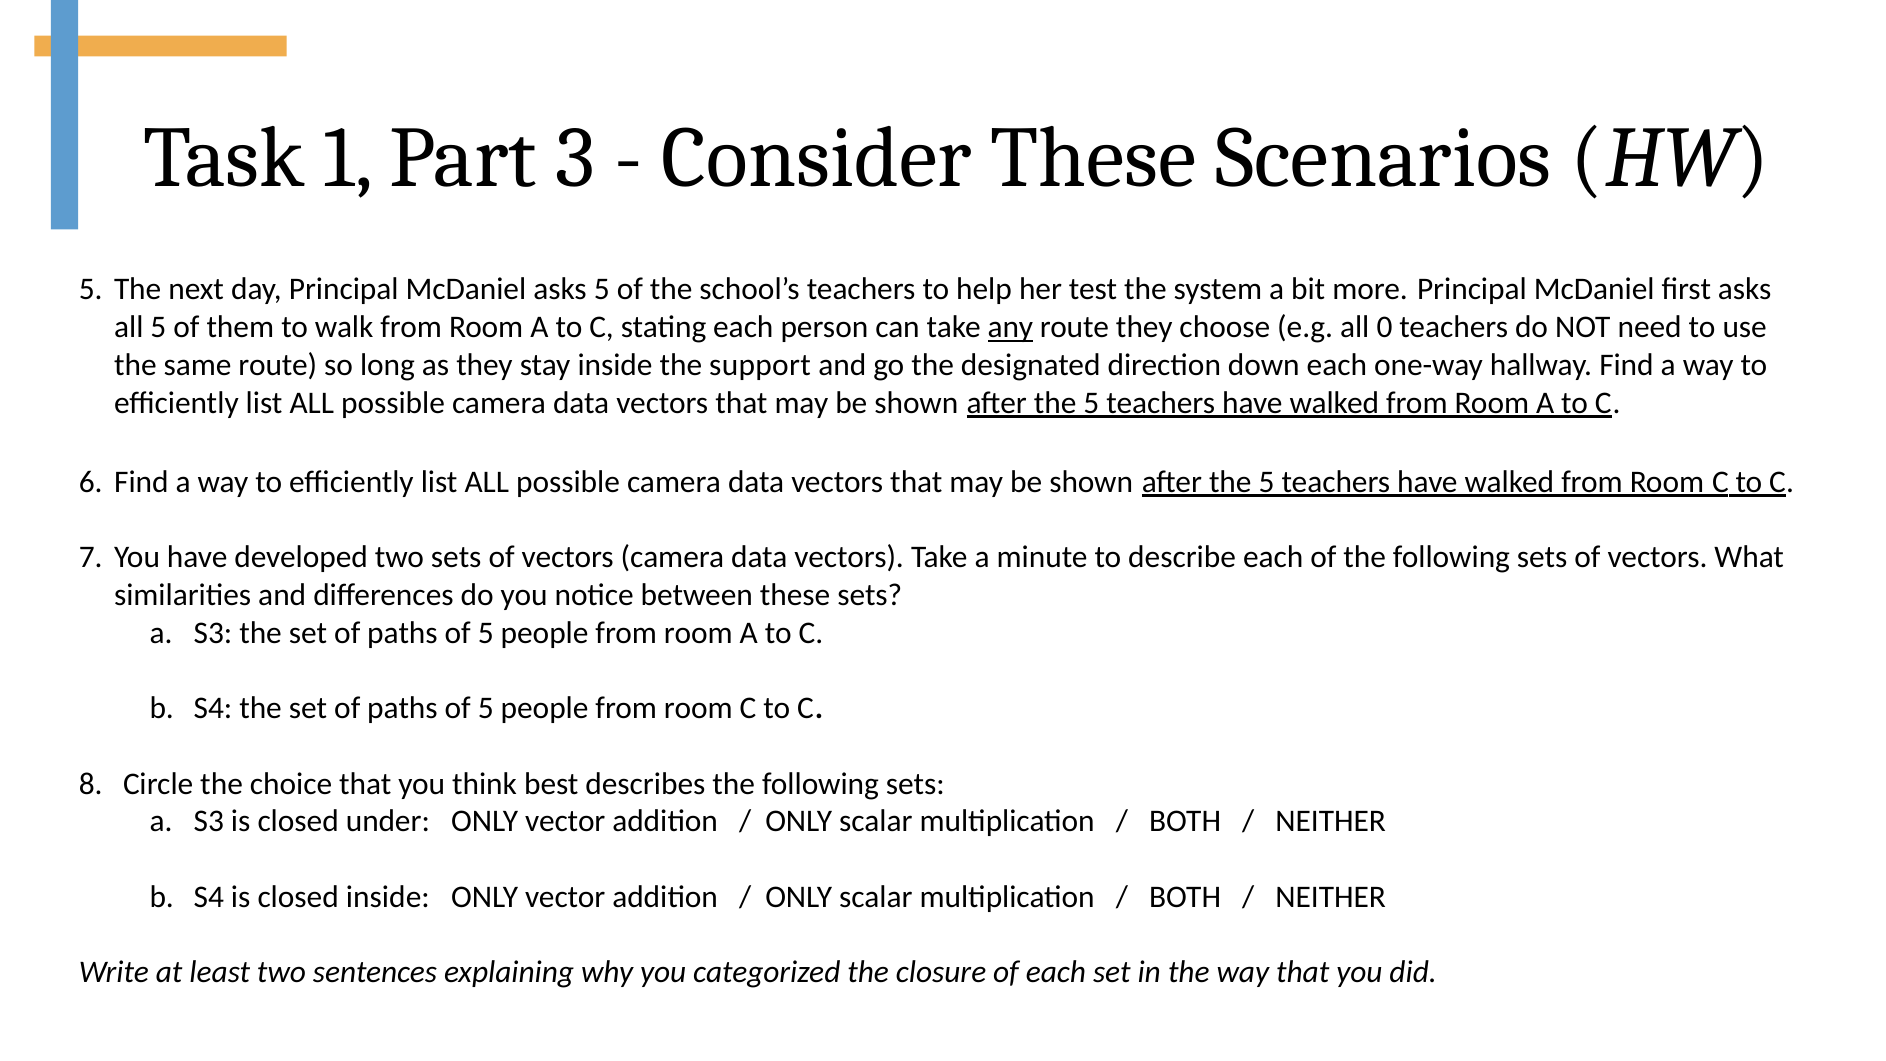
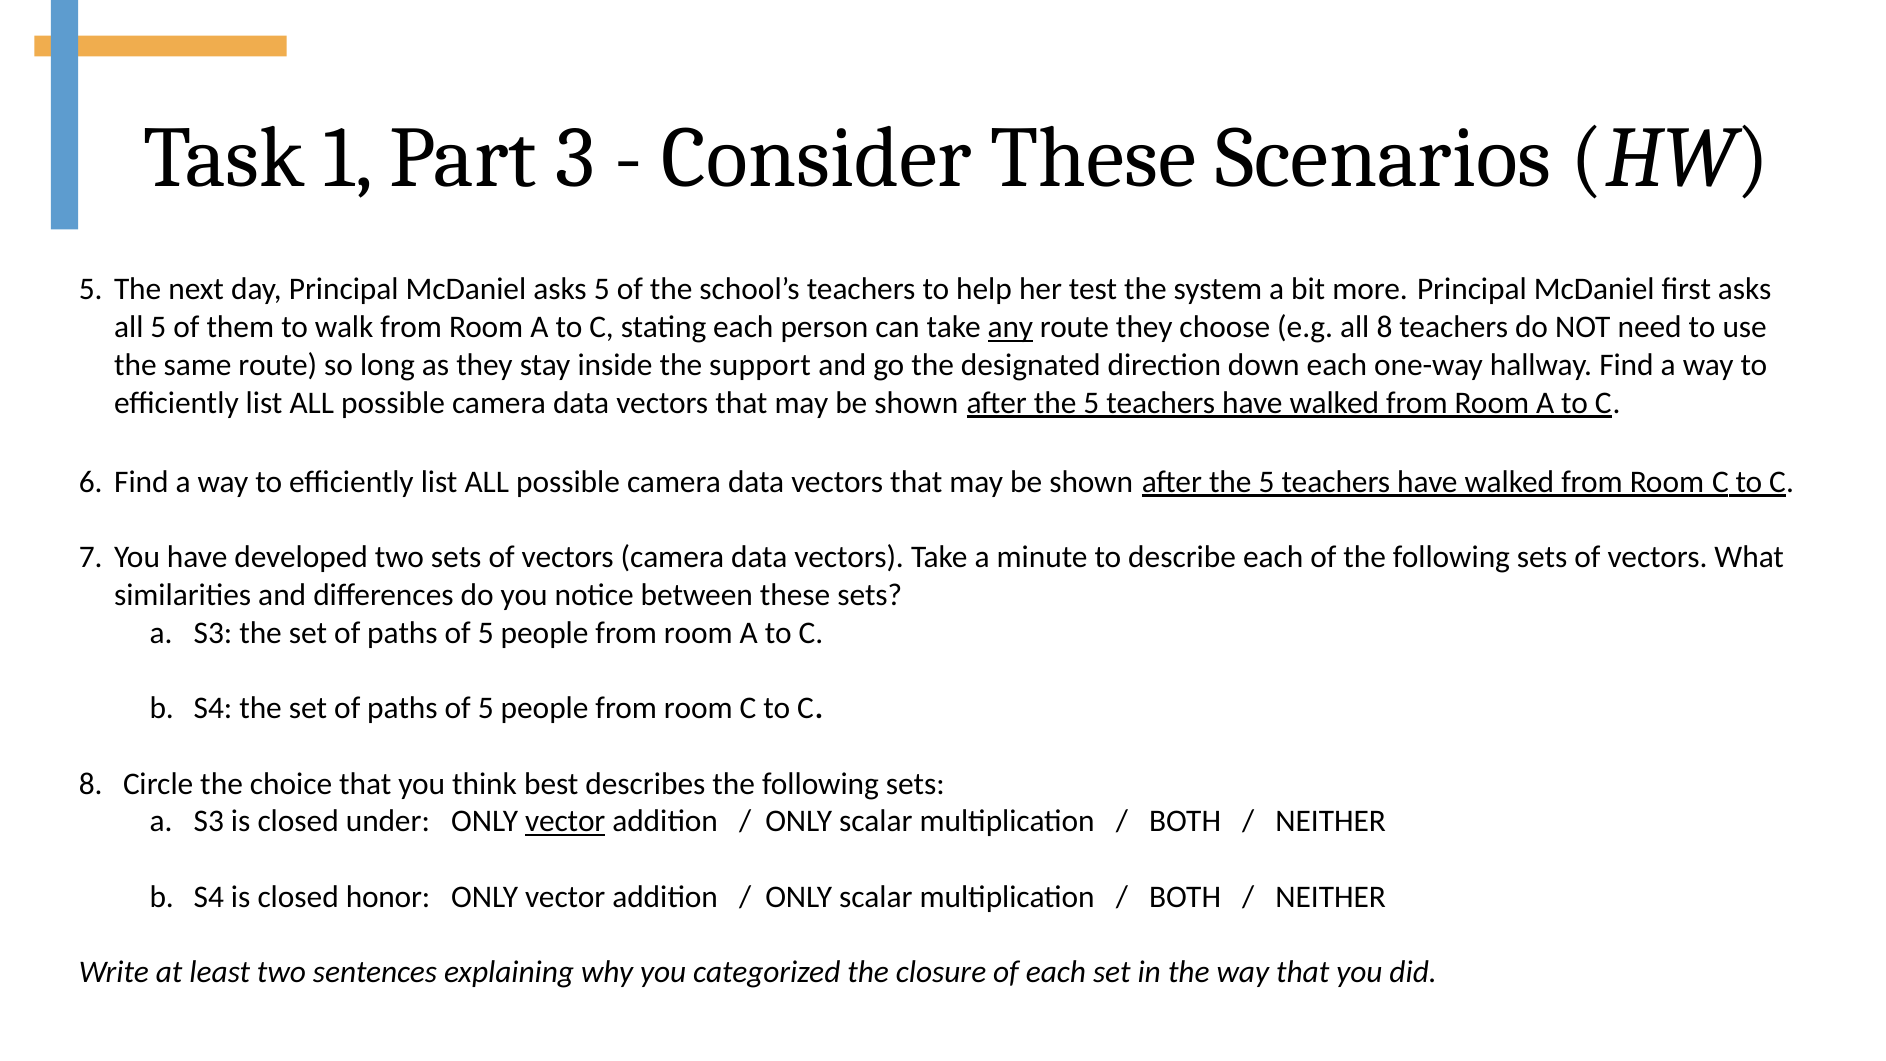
all 0: 0 -> 8 (1385, 327)
vector underline: none -> present (565, 821)
closed inside: inside -> honor (388, 897)
